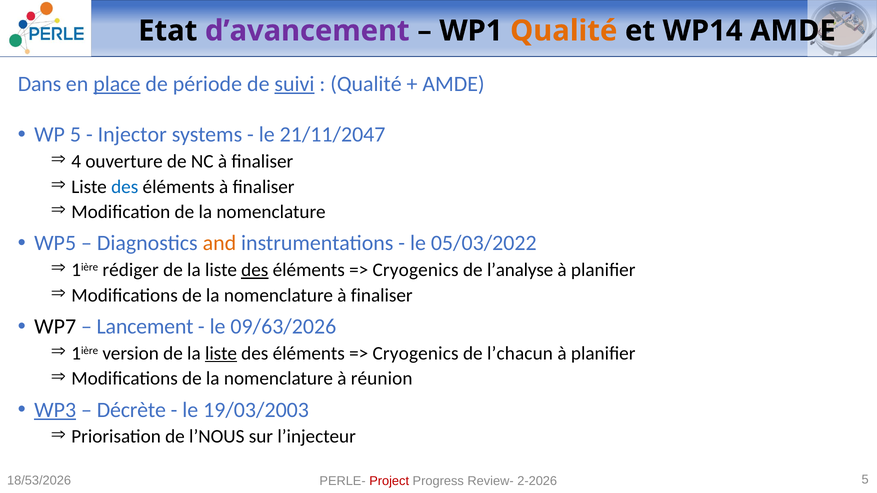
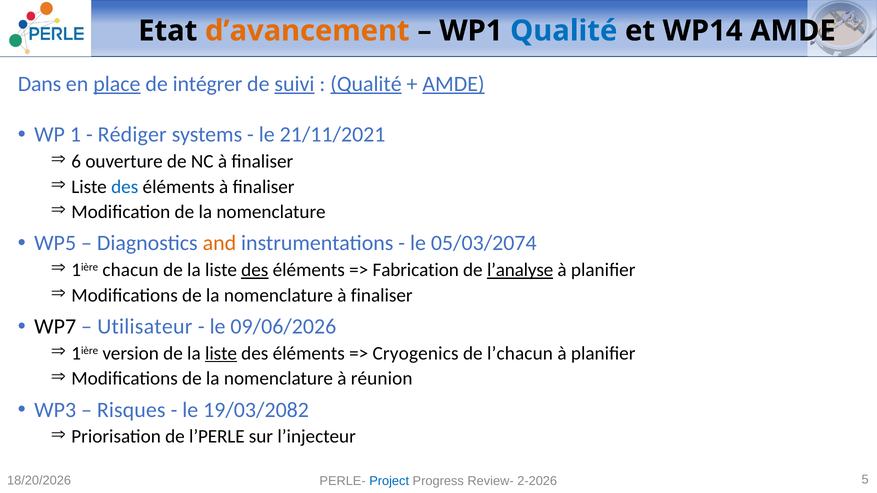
d’avancement colour: purple -> orange (307, 31)
Qualité colour: orange -> blue (564, 31)
période: période -> intégrer (208, 84)
Qualité underline: none -> present (366, 84)
AMDE underline: none -> present (454, 84)
WP 5: 5 -> 1 (75, 135)
Injector: Injector -> Rédiger (132, 135)
21/11/2047: 21/11/2047 -> 21/11/2021 (333, 135)
4: 4 -> 6 (76, 162)
05/03/2022: 05/03/2022 -> 05/03/2074 (484, 243)
rédiger: rédiger -> chacun (131, 270)
Cryogenics: Cryogenics -> Fabrication (416, 270)
l’analyse underline: none -> present (520, 270)
Lancement: Lancement -> Utilisateur (145, 327)
09/63/2026: 09/63/2026 -> 09/06/2026 (283, 327)
WP3 underline: present -> none (55, 410)
Décrète: Décrète -> Risques (131, 410)
19/03/2003: 19/03/2003 -> 19/03/2082 (256, 410)
l’NOUS: l’NOUS -> l’PERLE (217, 437)
18/53/2026: 18/53/2026 -> 18/20/2026 (39, 481)
Project colour: red -> blue (389, 481)
